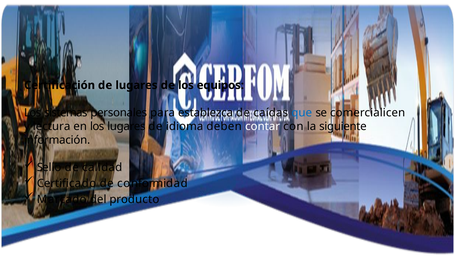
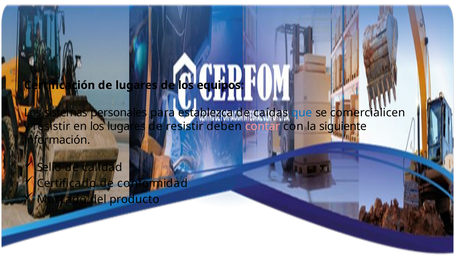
y lectura: lectura -> resistir (52, 126)
de idioma: idioma -> resistir (185, 126)
contar colour: white -> pink (263, 126)
